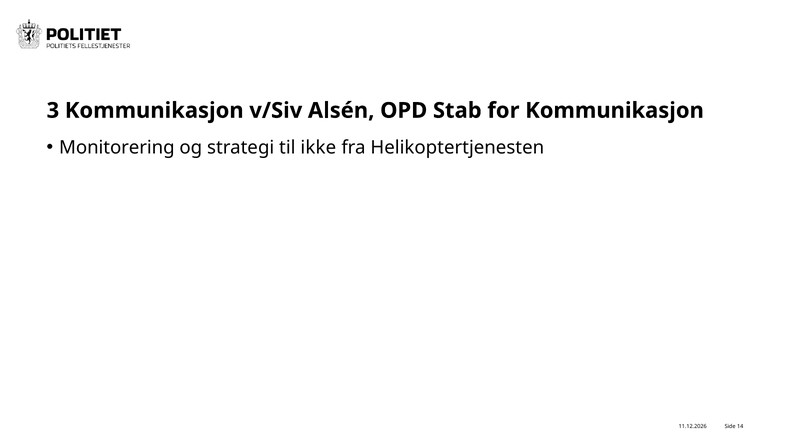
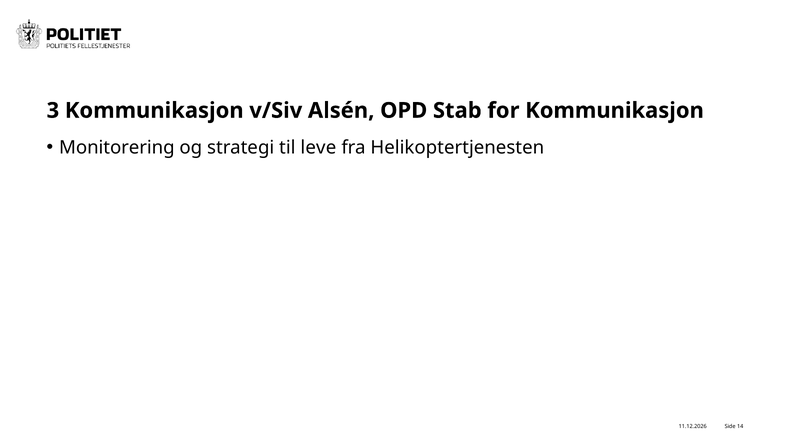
ikke: ikke -> leve (318, 148)
